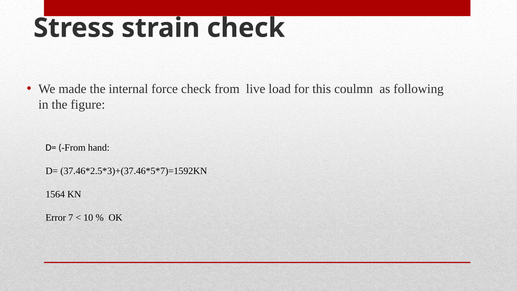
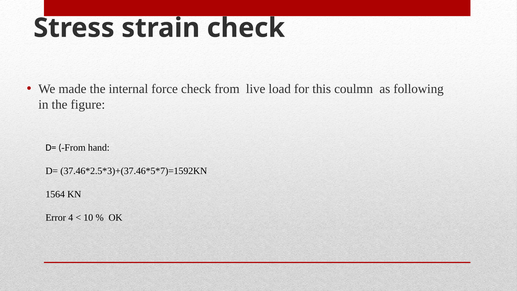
7: 7 -> 4 (71, 217)
